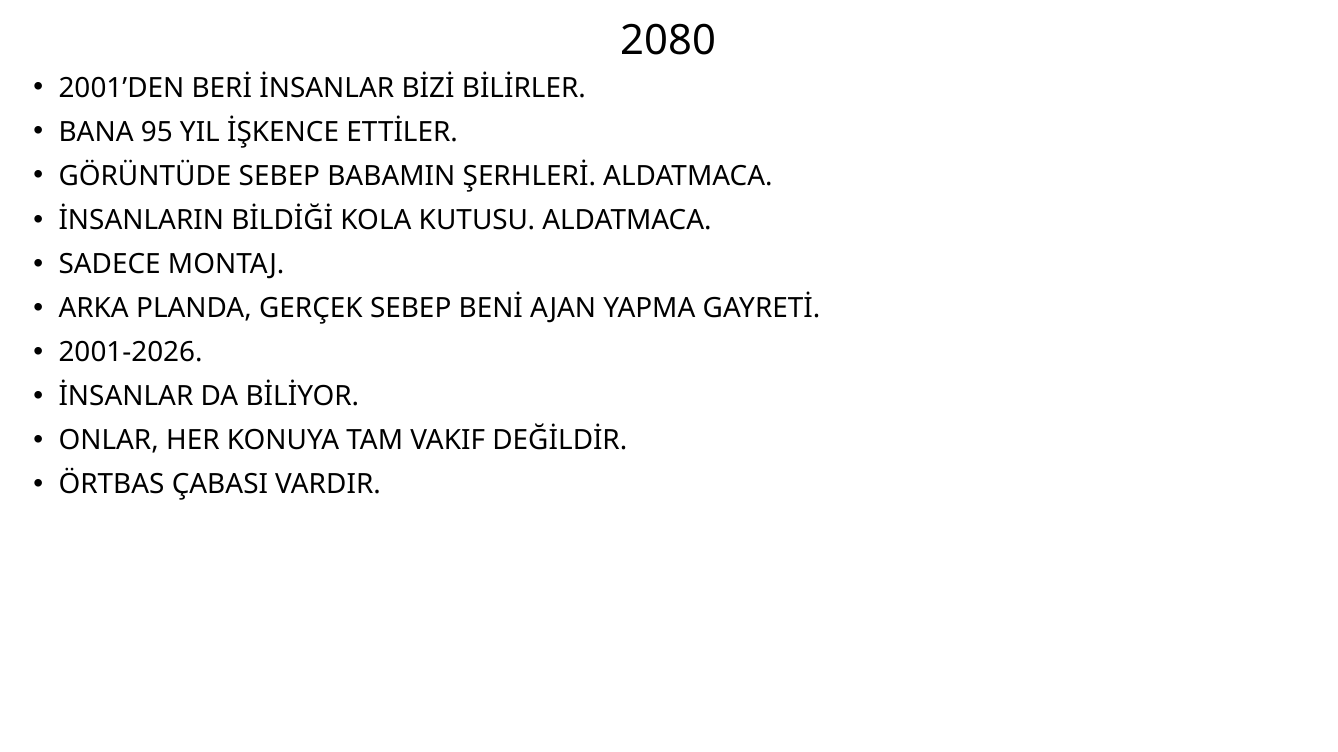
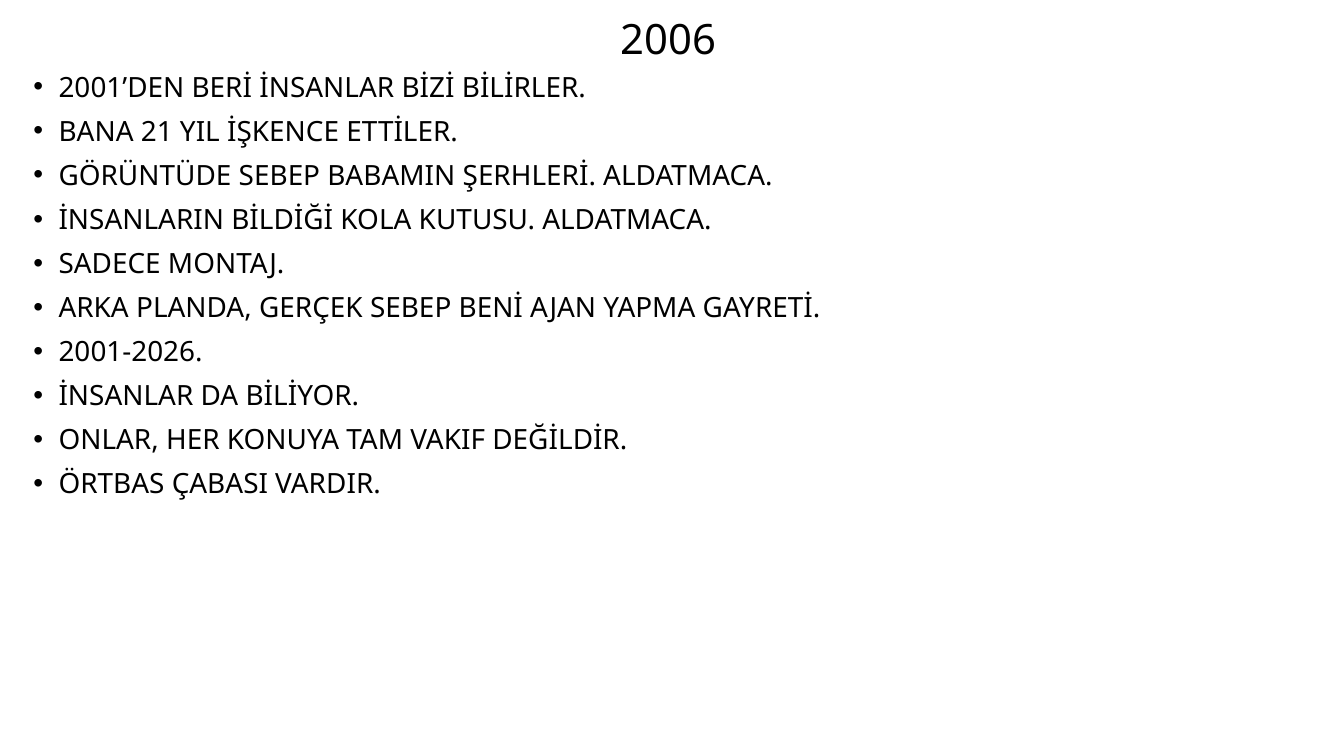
2080: 2080 -> 2006 (668, 41)
95: 95 -> 21 (157, 132)
